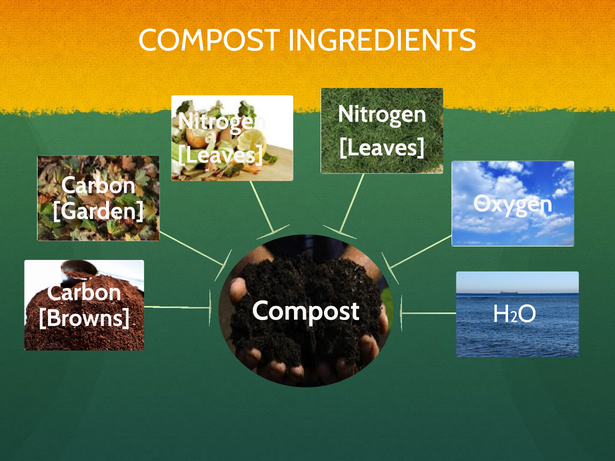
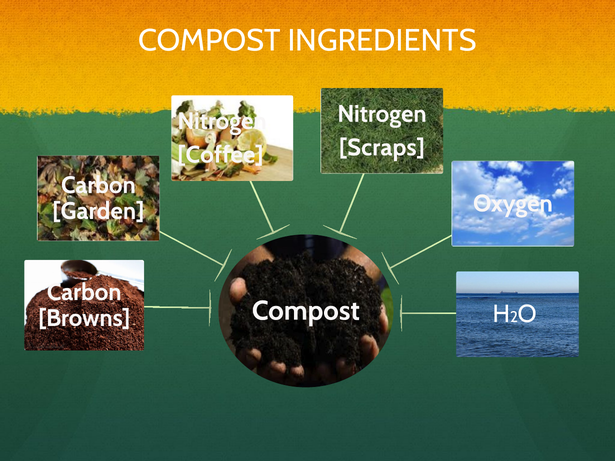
Leaves: Leaves -> Scraps (382, 148)
Leaves: Leaves -> Coffee (220, 155)
